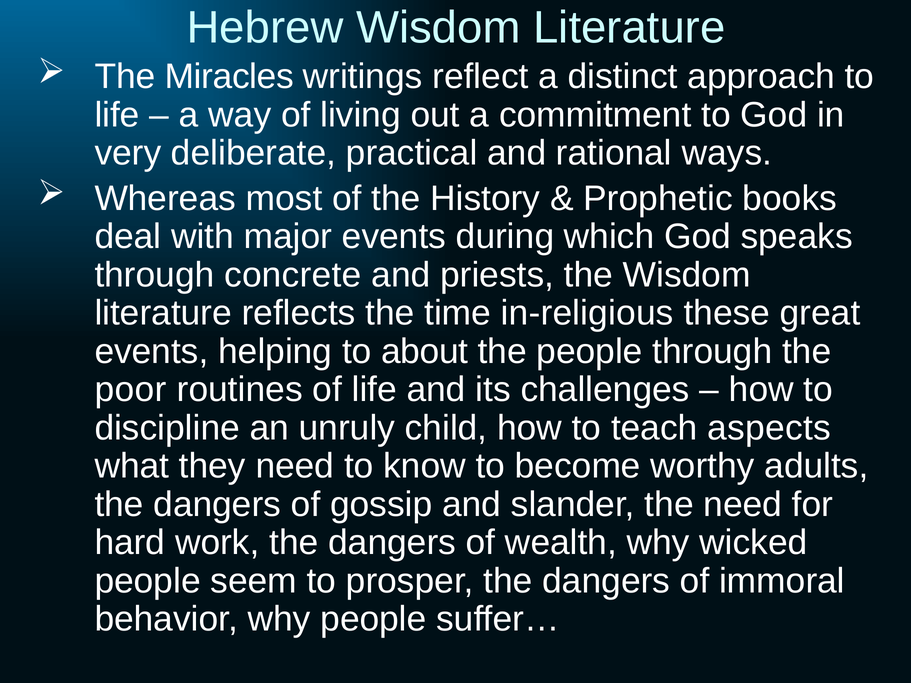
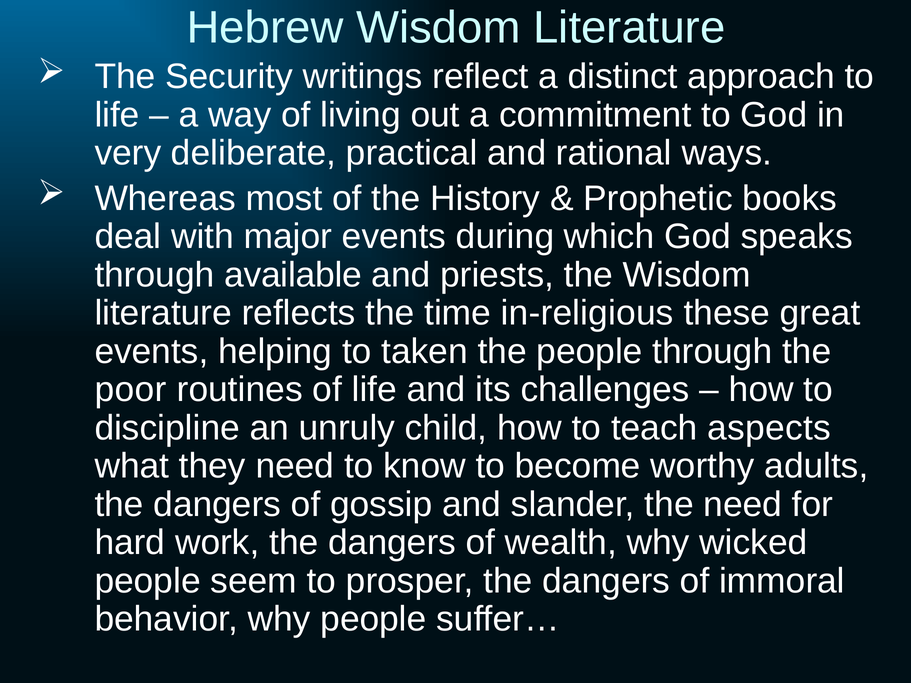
Miracles: Miracles -> Security (229, 77)
concrete: concrete -> available (293, 275)
about: about -> taken (425, 352)
